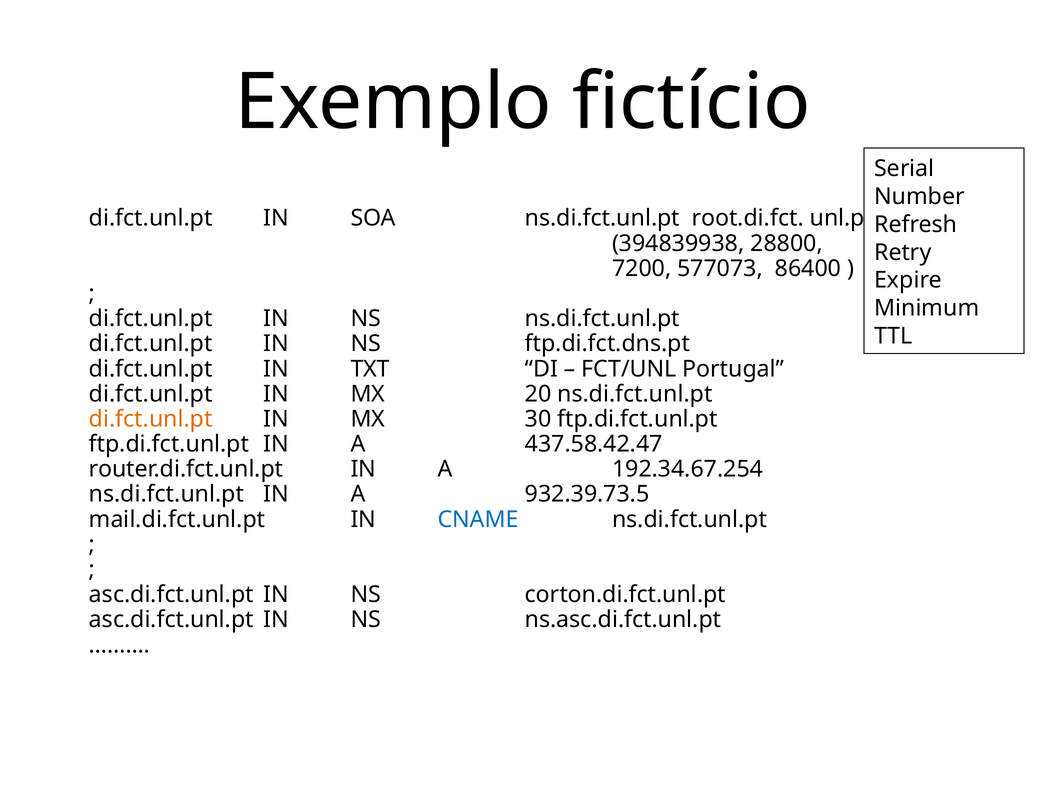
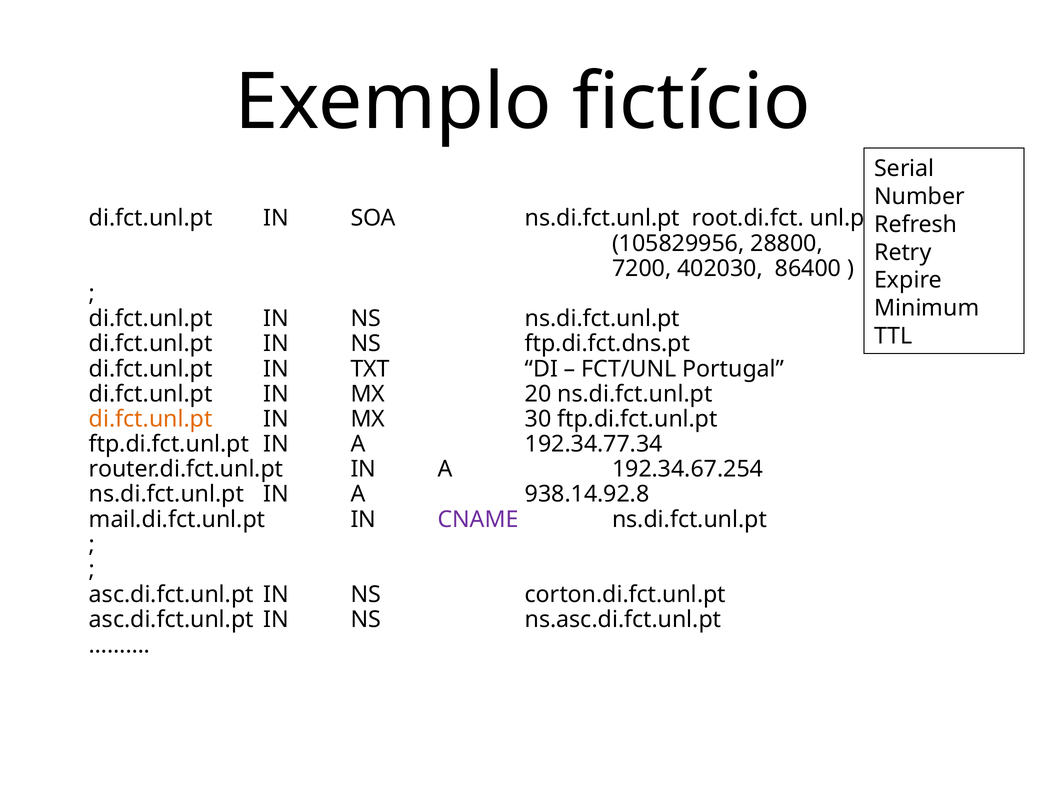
394839938: 394839938 -> 105829956 (678, 243)
577073: 577073 -> 402030 (720, 268)
437.58.42.47: 437.58.42.47 -> 192.34.77.34 (594, 444)
932.39.73.5: 932.39.73.5 -> 938.14.92.8 (587, 494)
CNAME colour: blue -> purple (478, 519)
